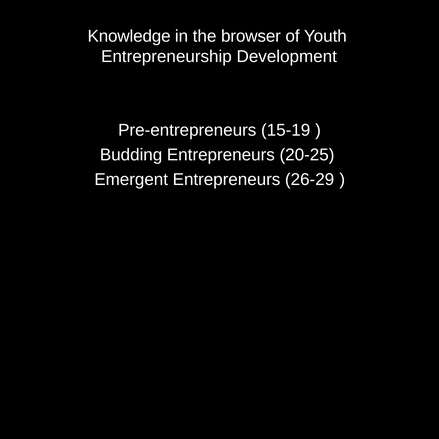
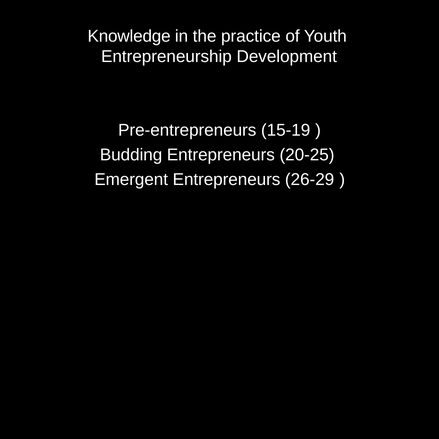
browser: browser -> practice (251, 36)
